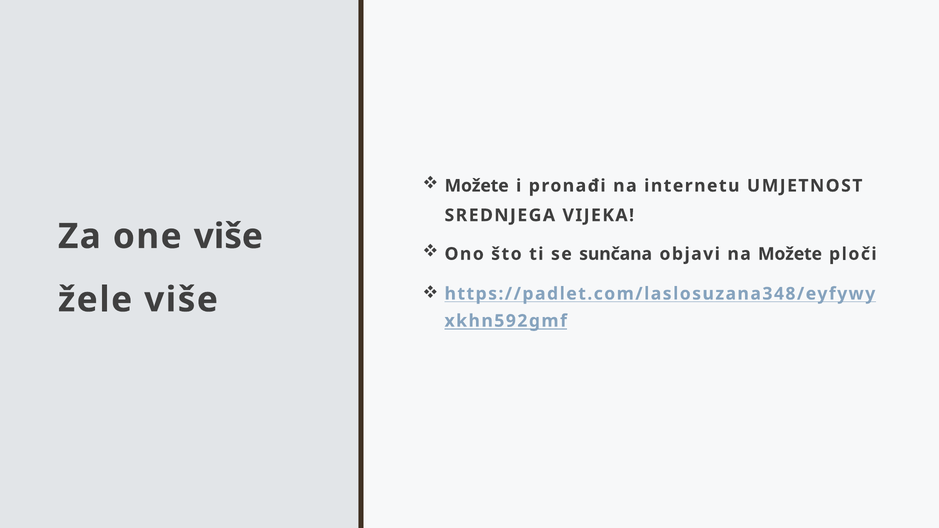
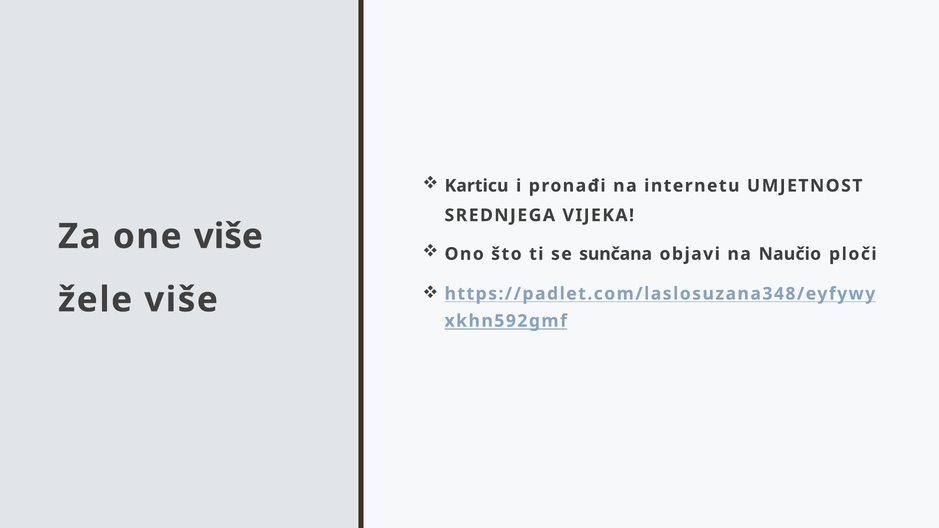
Možete: Možete -> Karticu (477, 186)
na Možete: Možete -> Naučio (790, 254)
